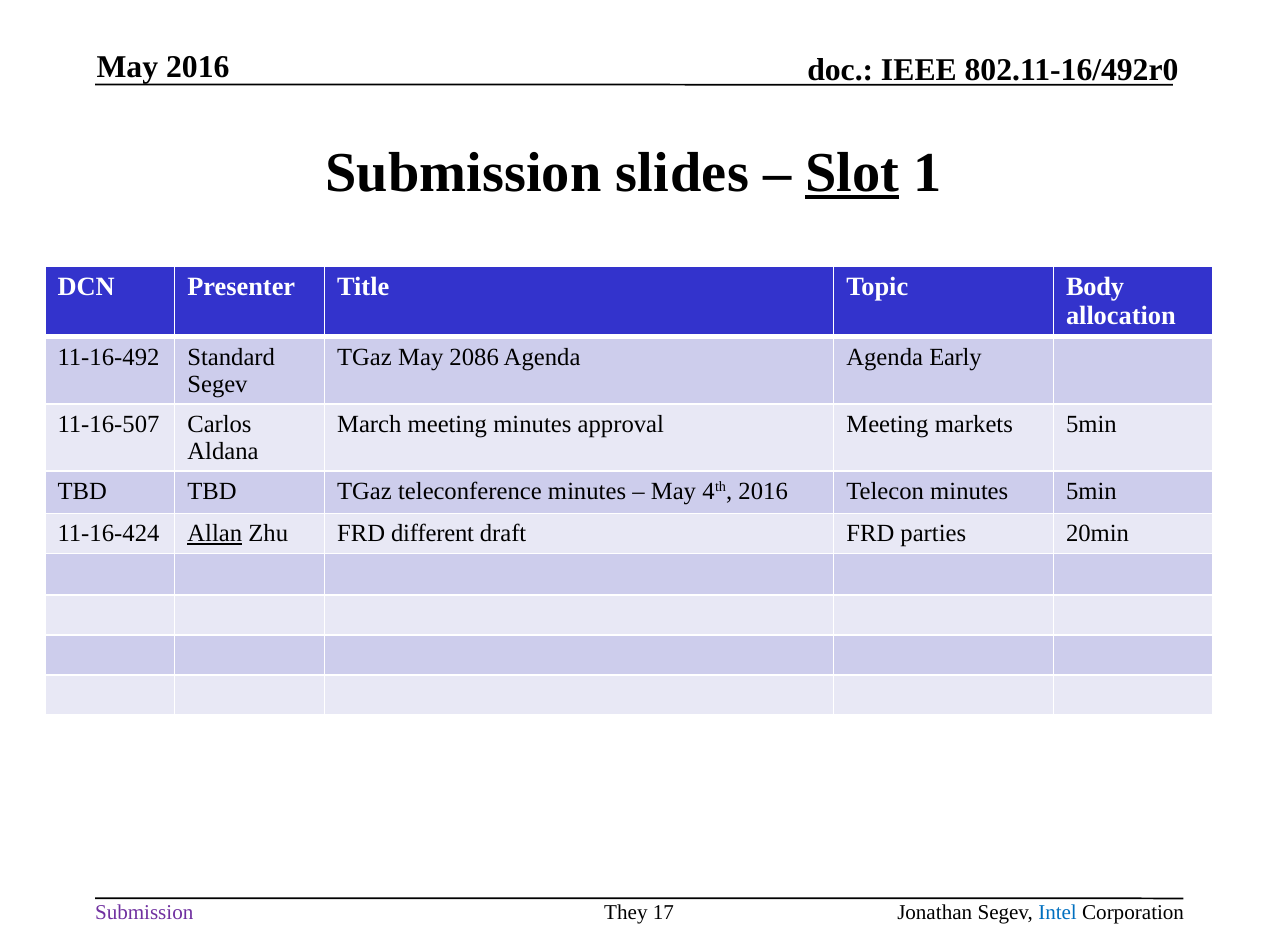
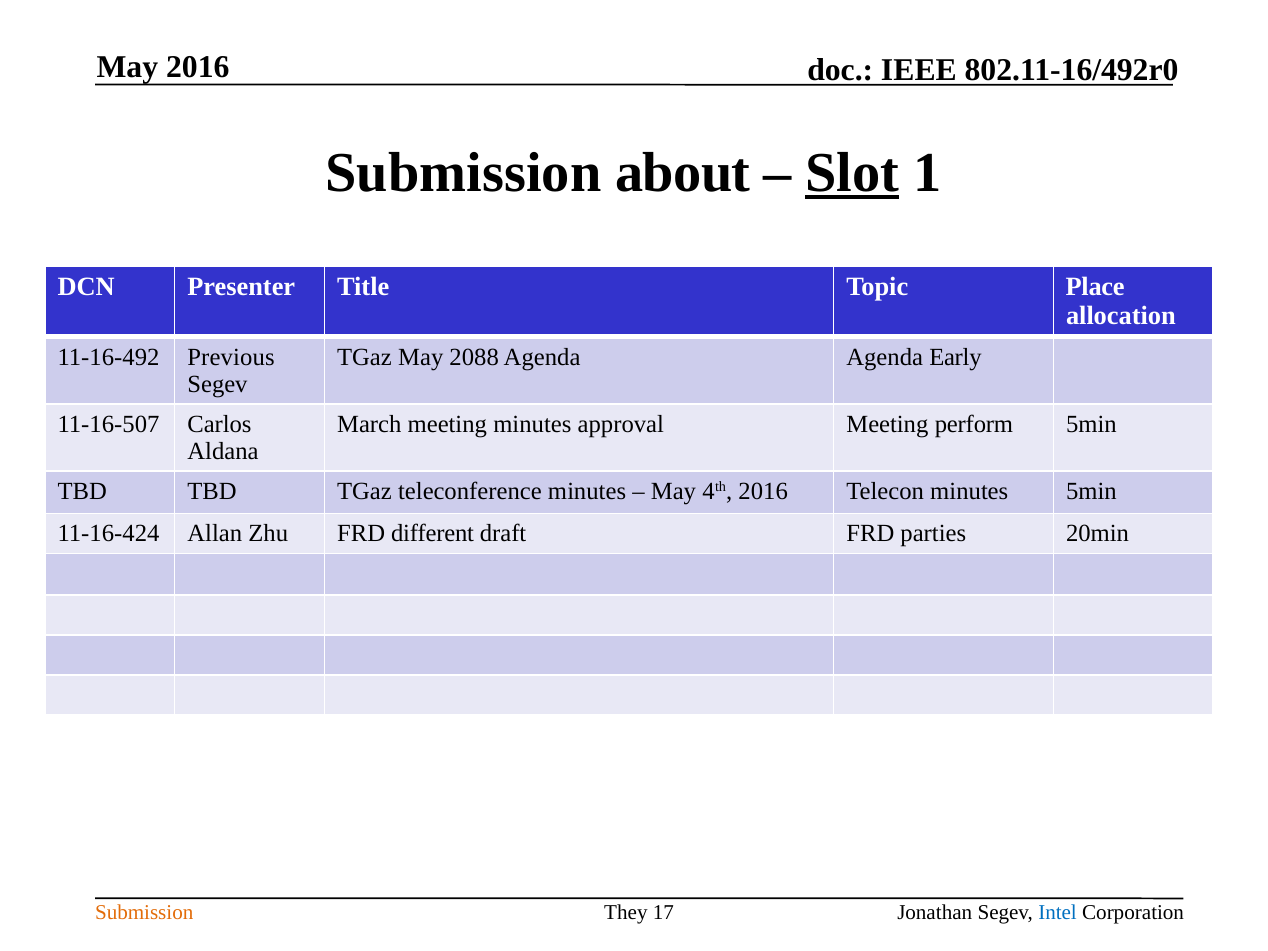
slides: slides -> about (683, 173)
Body: Body -> Place (1095, 287)
Standard: Standard -> Previous (231, 357)
2086: 2086 -> 2088 (474, 357)
markets: markets -> perform (974, 424)
Allan underline: present -> none (215, 534)
Submission colour: purple -> orange (144, 912)
